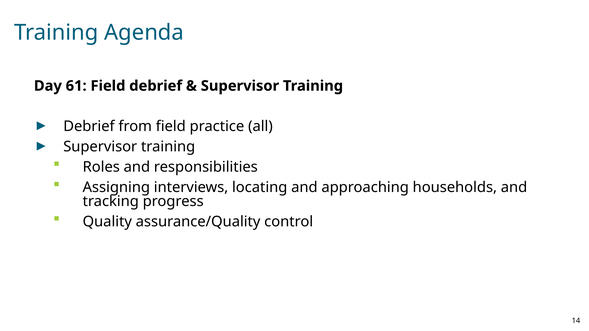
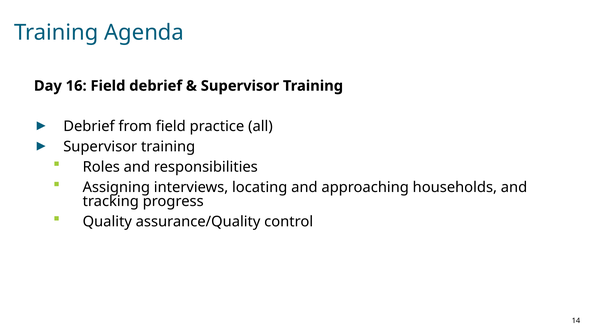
61: 61 -> 16 (76, 86)
